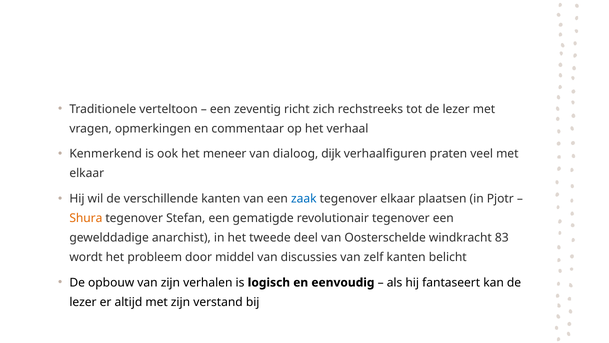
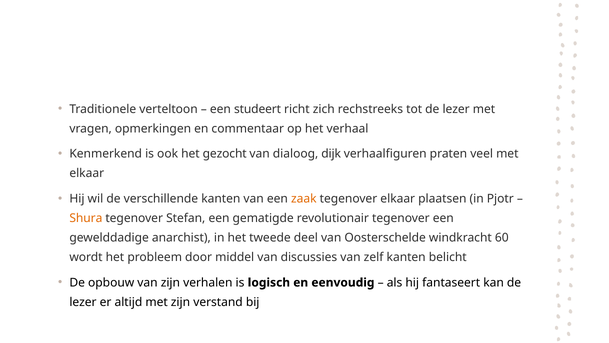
zeventig: zeventig -> studeert (258, 109)
meneer: meneer -> gezocht (225, 154)
zaak colour: blue -> orange (304, 198)
83: 83 -> 60 (502, 238)
